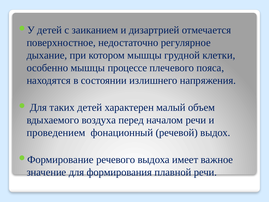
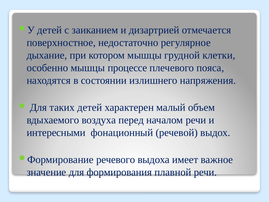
проведением: проведением -> интересными (56, 132)
